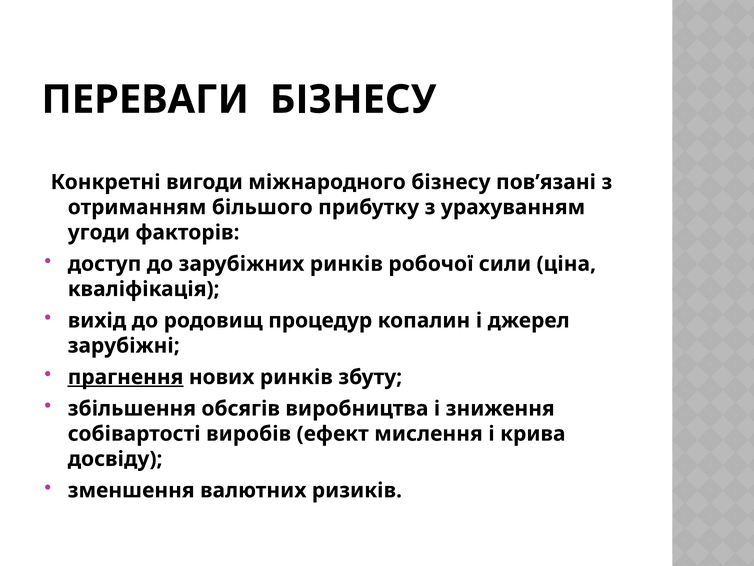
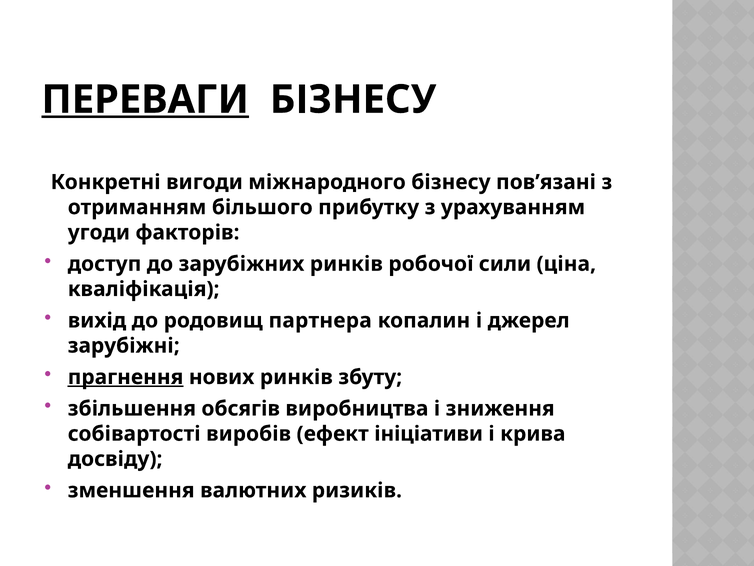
ПЕРЕВАГИ underline: none -> present (145, 100)
процедур: процедур -> партнера (320, 320)
мислення: мислення -> ініціативи (429, 433)
